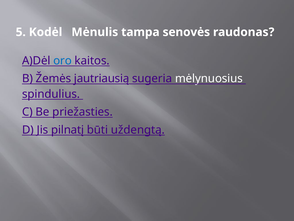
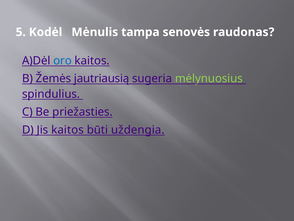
mėlynuosius colour: white -> light green (209, 78)
Jis pilnatį: pilnatį -> kaitos (68, 130)
uždengtą: uždengtą -> uždengia (138, 130)
